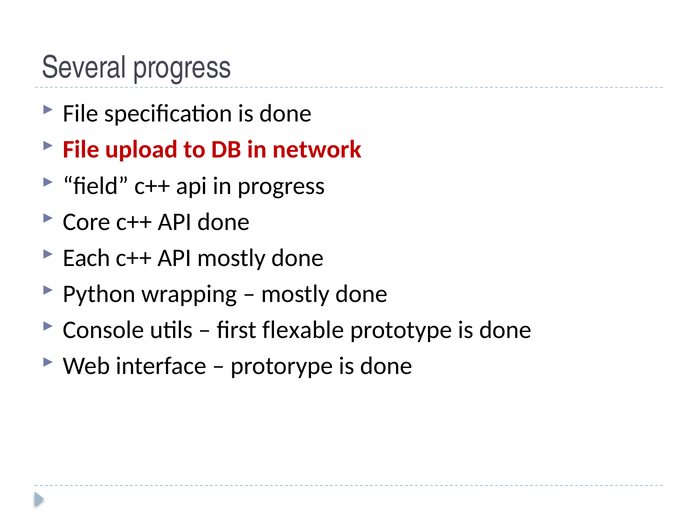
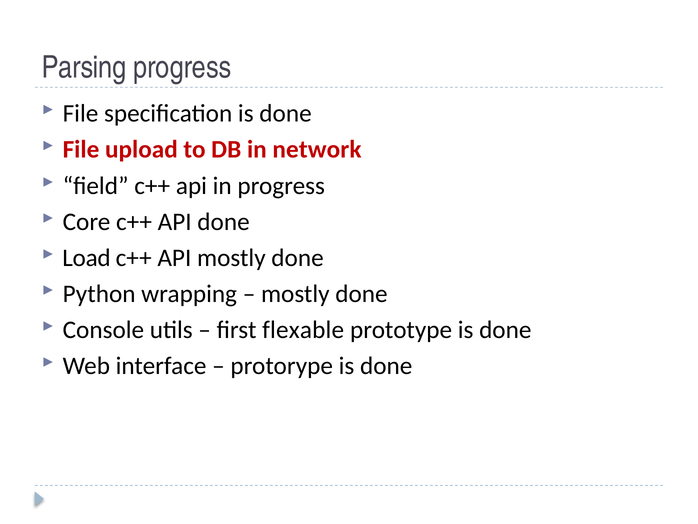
Several: Several -> Parsing (84, 67)
Each: Each -> Load (86, 258)
